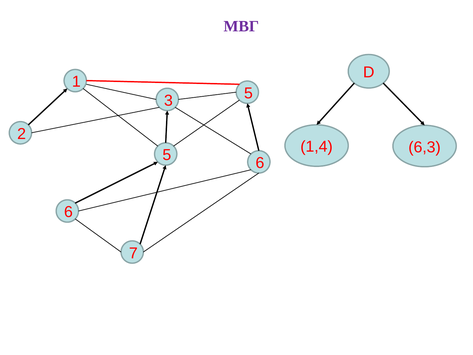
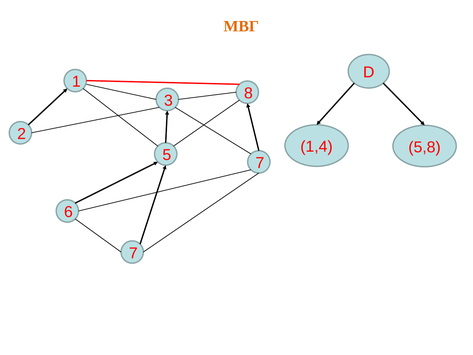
МВГ colour: purple -> orange (241, 26)
3 5: 5 -> 8 (248, 93)
6,3: 6,3 -> 5,8 (425, 147)
6: 6 -> 7 (260, 163)
